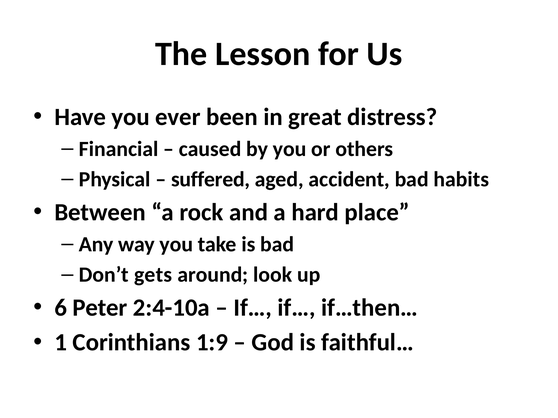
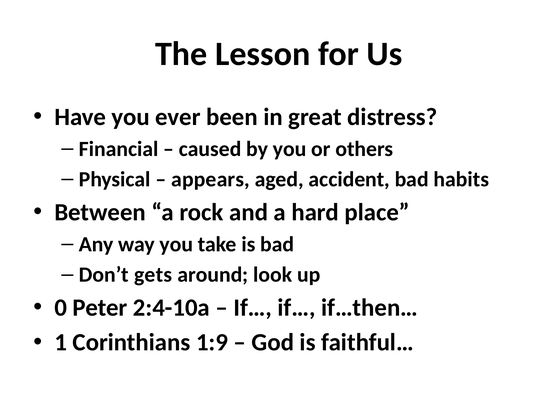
suffered: suffered -> appears (210, 180)
6: 6 -> 0 (61, 308)
